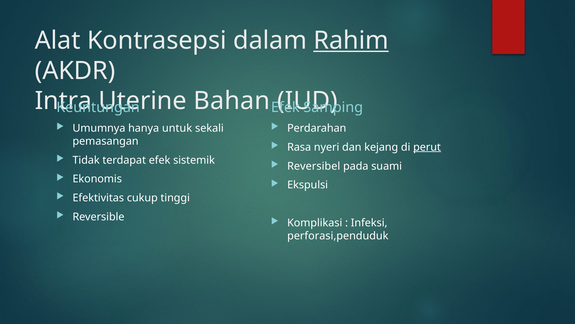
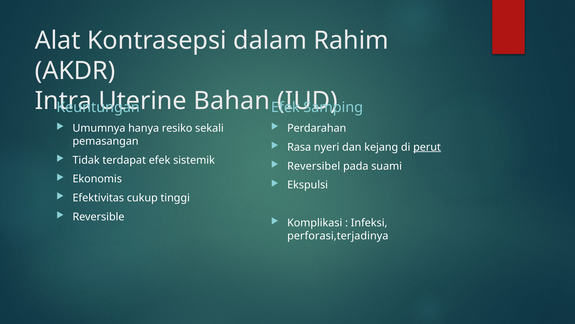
Rahim underline: present -> none (351, 40)
untuk: untuk -> resiko (177, 128)
perforasi,penduduk: perforasi,penduduk -> perforasi,terjadinya (338, 236)
